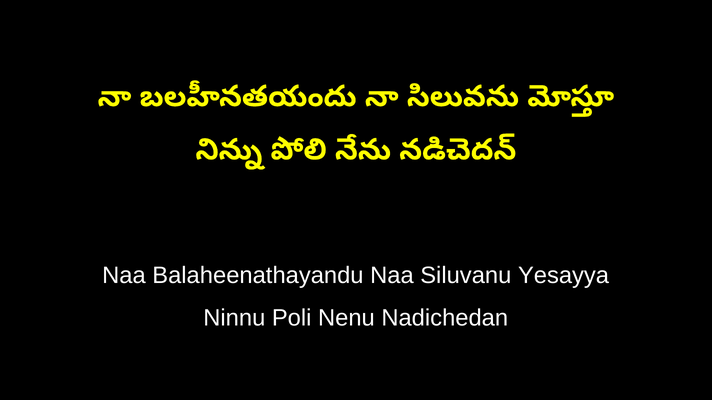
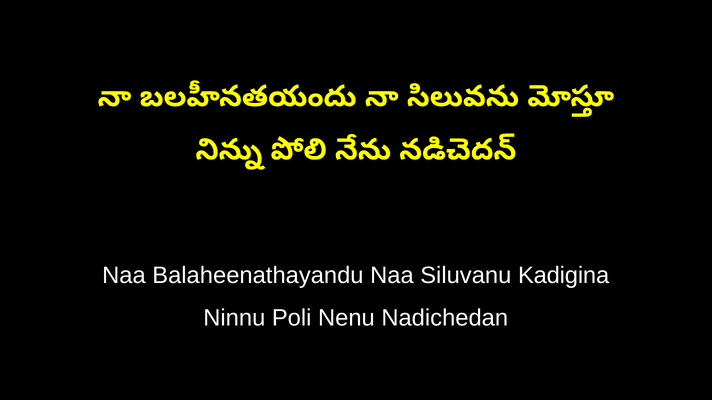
Yesayya: Yesayya -> Kadigina (564, 276)
